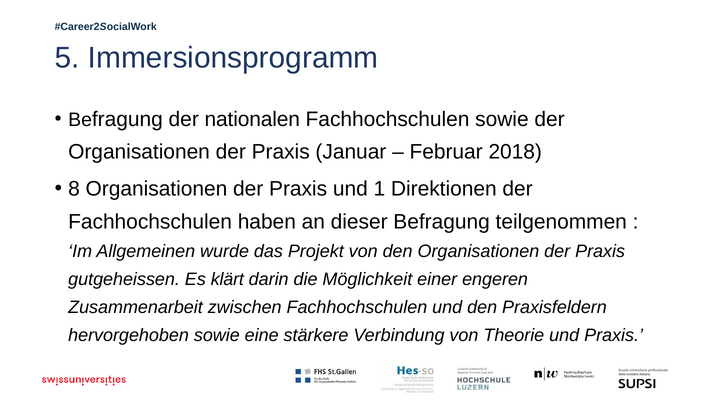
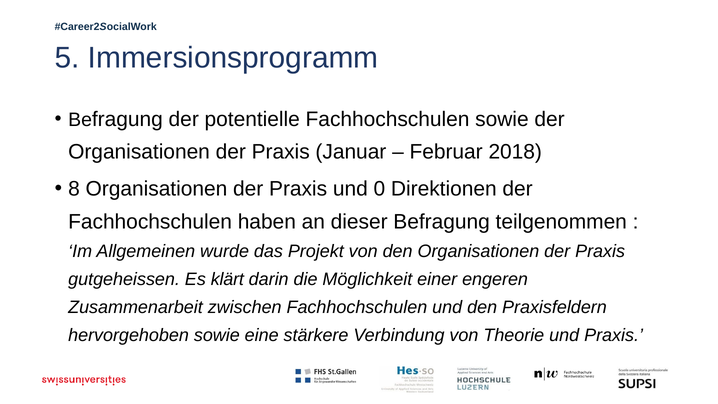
nationalen: nationalen -> potentielle (252, 119)
1: 1 -> 0 (379, 189)
